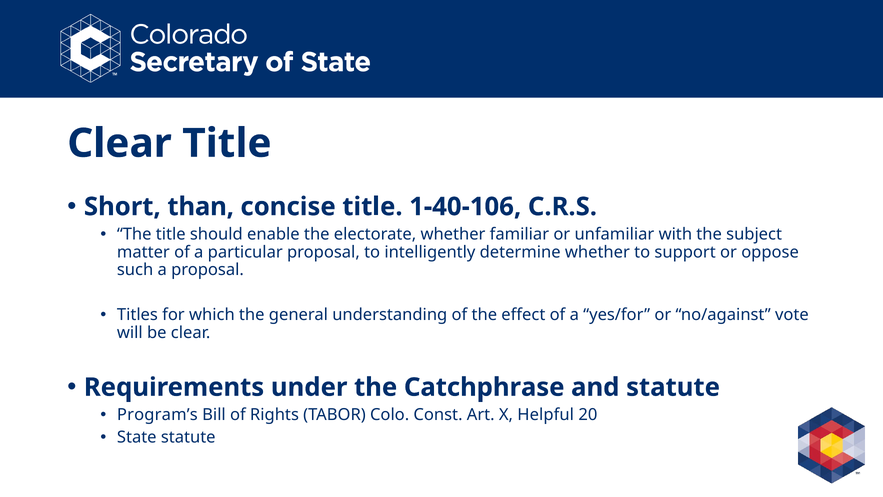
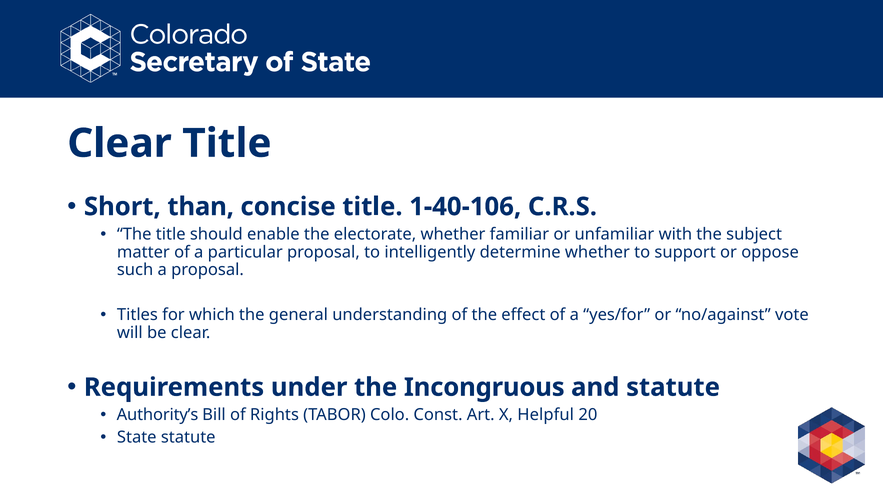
Catchphrase: Catchphrase -> Incongruous (484, 387)
Program’s: Program’s -> Authority’s (158, 415)
